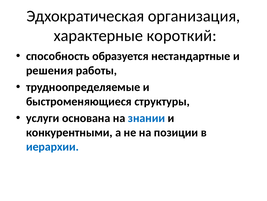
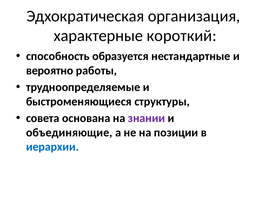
решения: решения -> вероятно (50, 70)
услуги: услуги -> совета (43, 118)
знании colour: blue -> purple (146, 118)
конкурентными: конкурентными -> объединяющие (69, 132)
